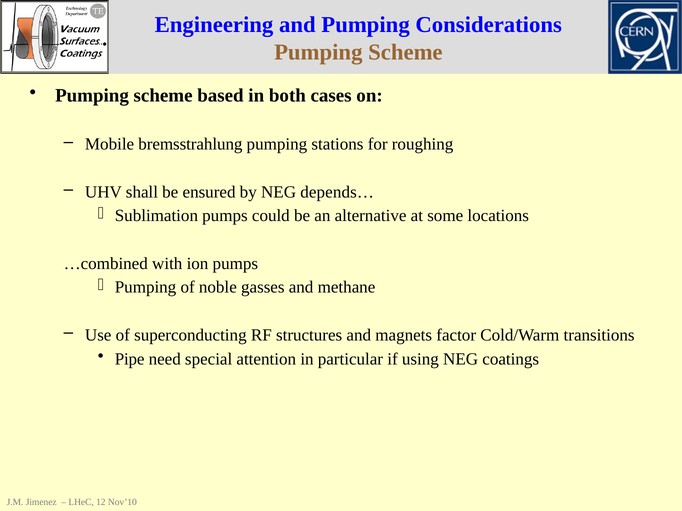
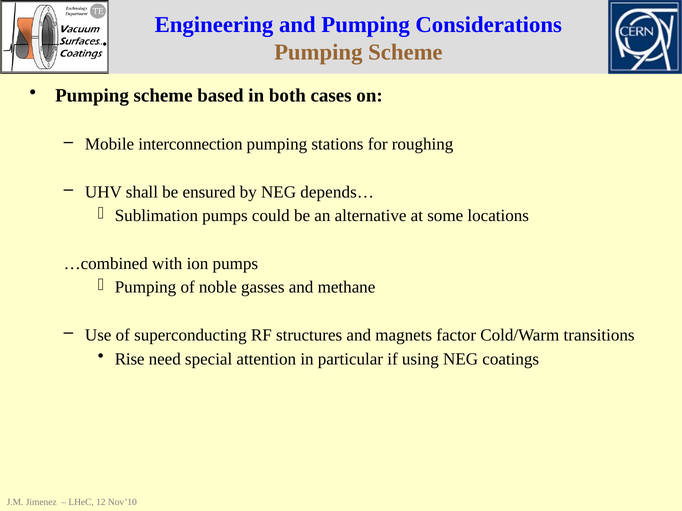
bremsstrahlung: bremsstrahlung -> interconnection (190, 144)
Pipe: Pipe -> Rise (130, 359)
